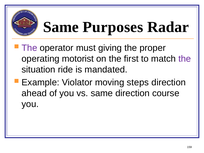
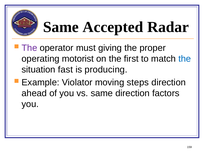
Purposes: Purposes -> Accepted (113, 27)
the colour: purple -> blue (185, 59)
ride: ride -> fast (65, 70)
mandated: mandated -> producing (106, 70)
course: course -> factors (166, 93)
